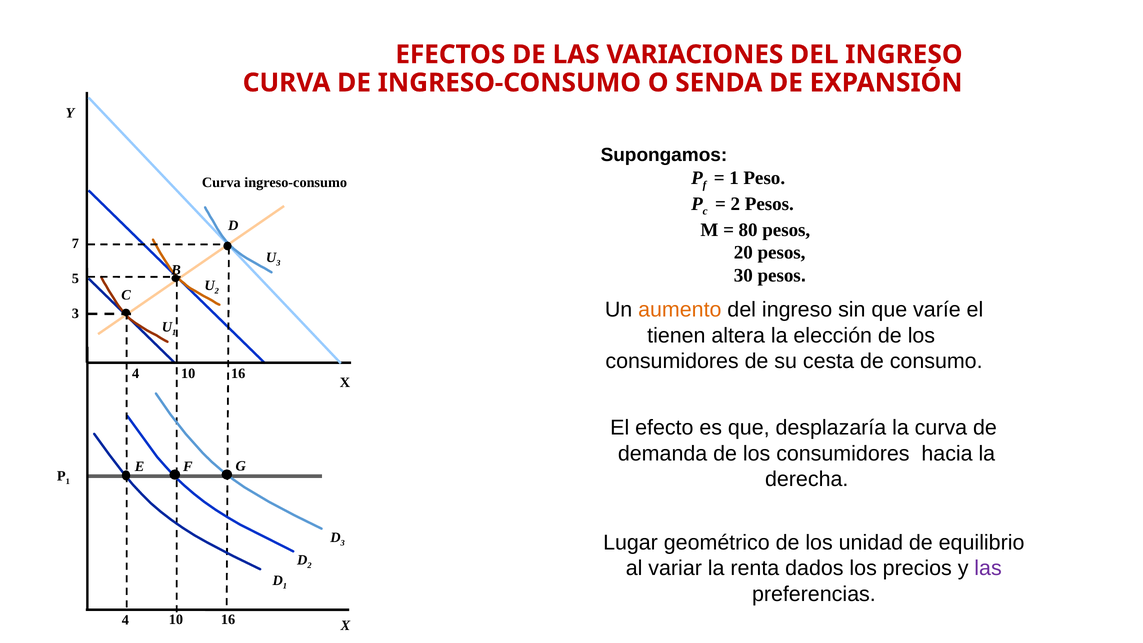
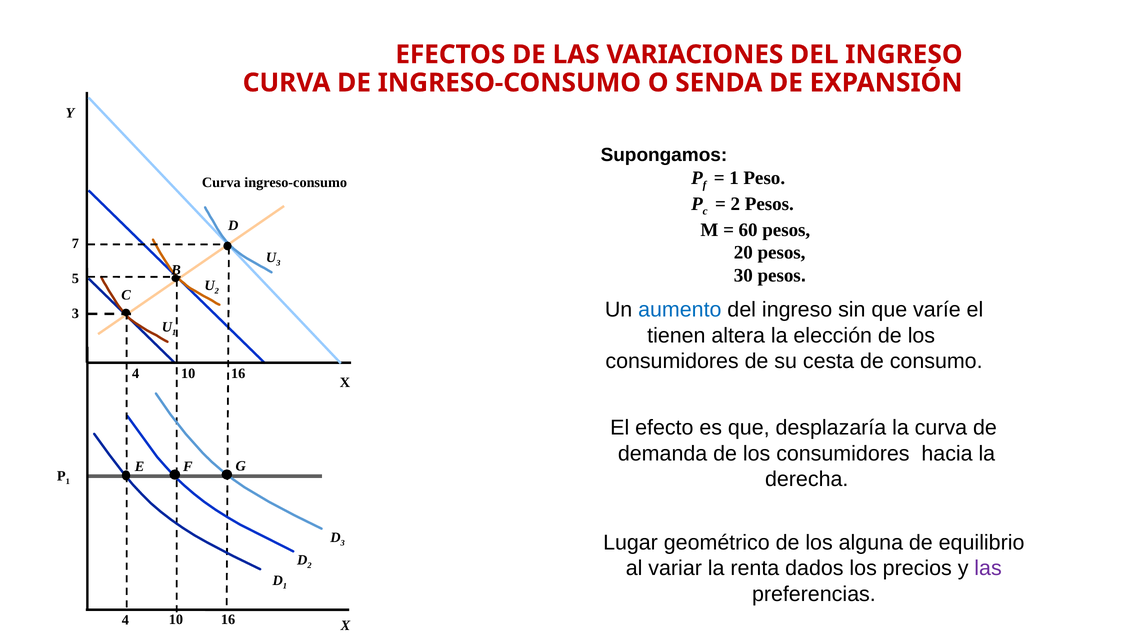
80: 80 -> 60 (748, 230)
aumento colour: orange -> blue (680, 310)
unidad: unidad -> alguna (871, 543)
